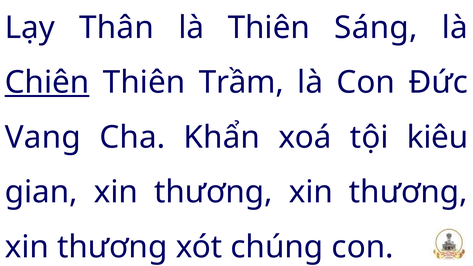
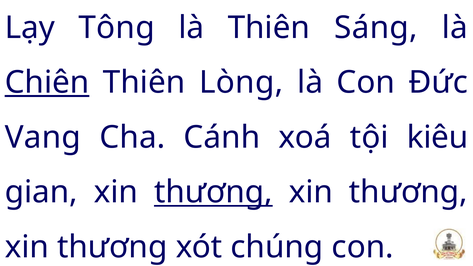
Thân: Thân -> Tông (117, 28)
Trầm: Trầm -> Lòng (241, 83)
Khẩn: Khẩn -> Cánh (222, 137)
thương underline: none -> present (213, 192)
